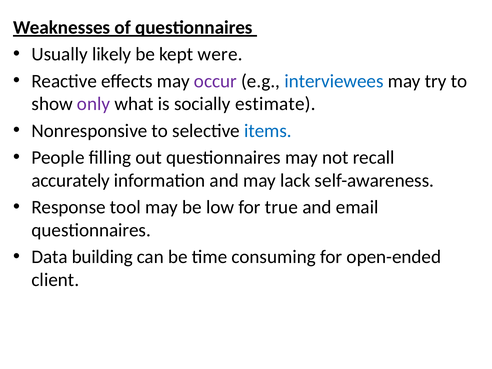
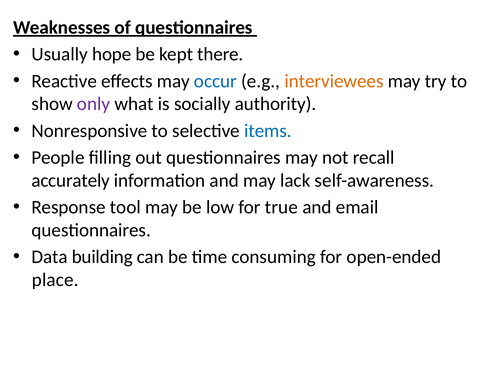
likely: likely -> hope (112, 54)
were: were -> there (220, 54)
occur colour: purple -> blue (215, 81)
interviewees colour: blue -> orange (334, 81)
estimate: estimate -> authority (276, 104)
client: client -> place (55, 280)
